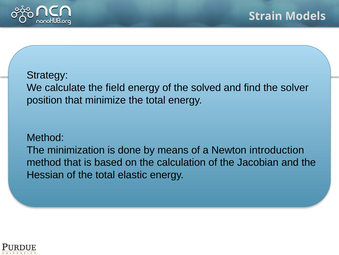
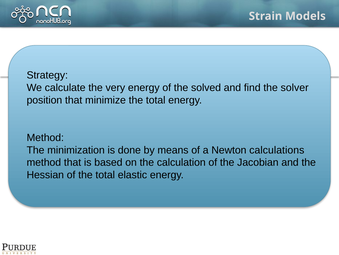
field: field -> very (115, 88)
Newton introduction: introduction -> calculations (277, 150)
